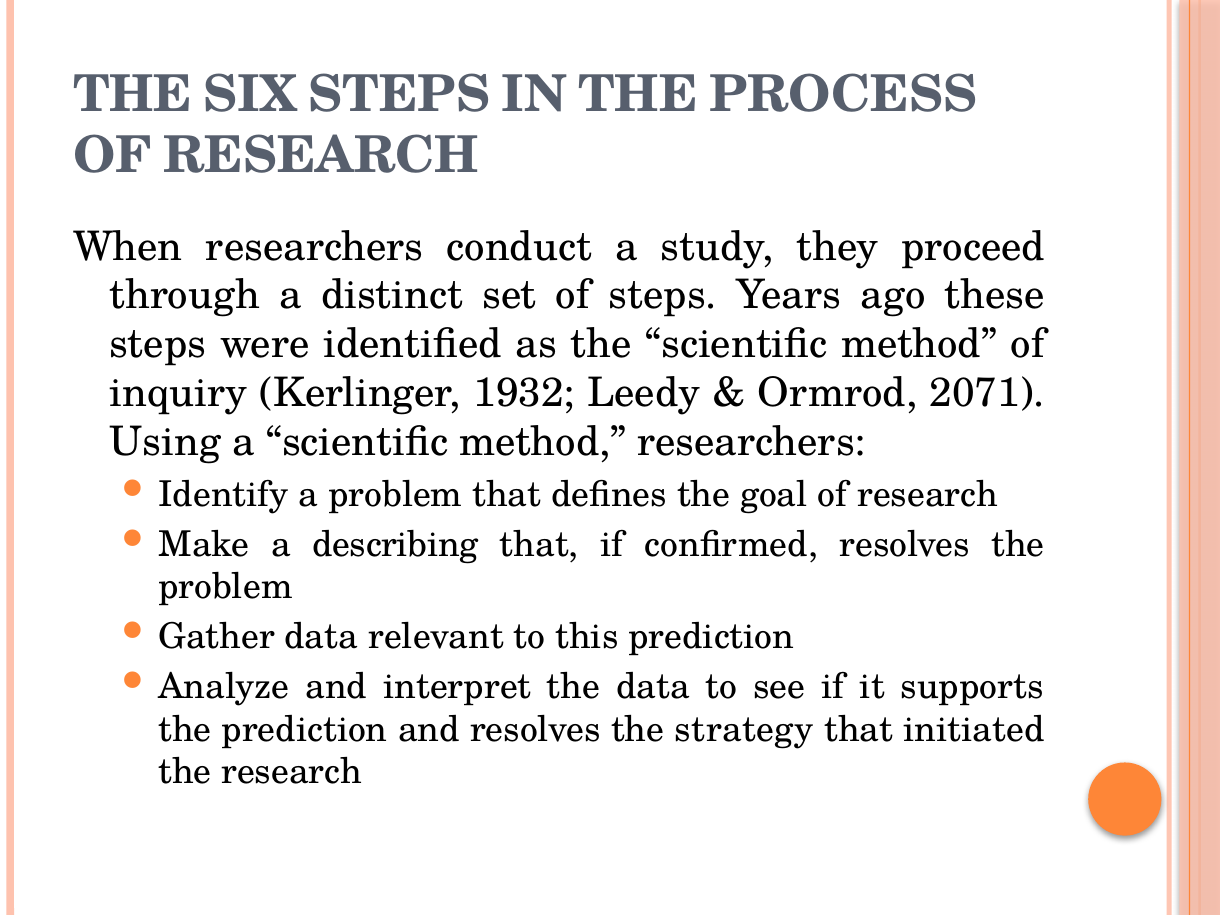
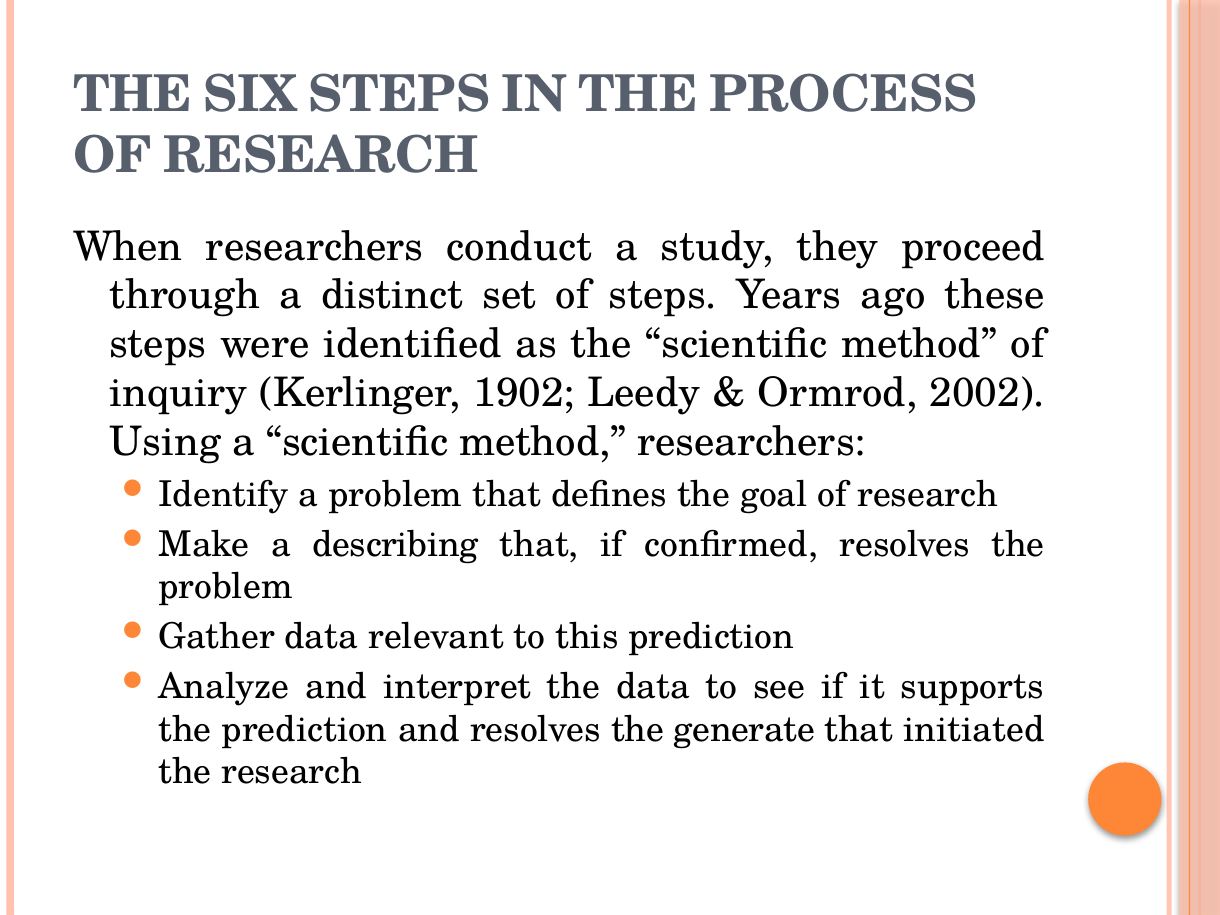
1932: 1932 -> 1902 (524, 393)
2071: 2071 -> 2002 (987, 393)
strategy: strategy -> generate (744, 729)
